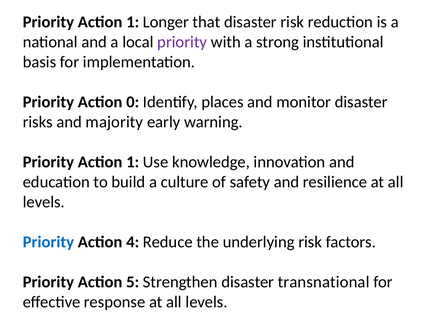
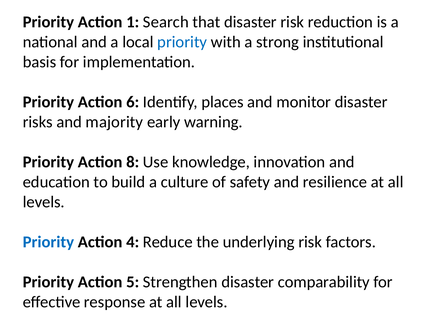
Longer: Longer -> Search (166, 22)
priority colour: purple -> blue (182, 42)
0: 0 -> 6 (133, 102)
1: 1 -> 8 (133, 162)
transnational: transnational -> comparability (324, 282)
